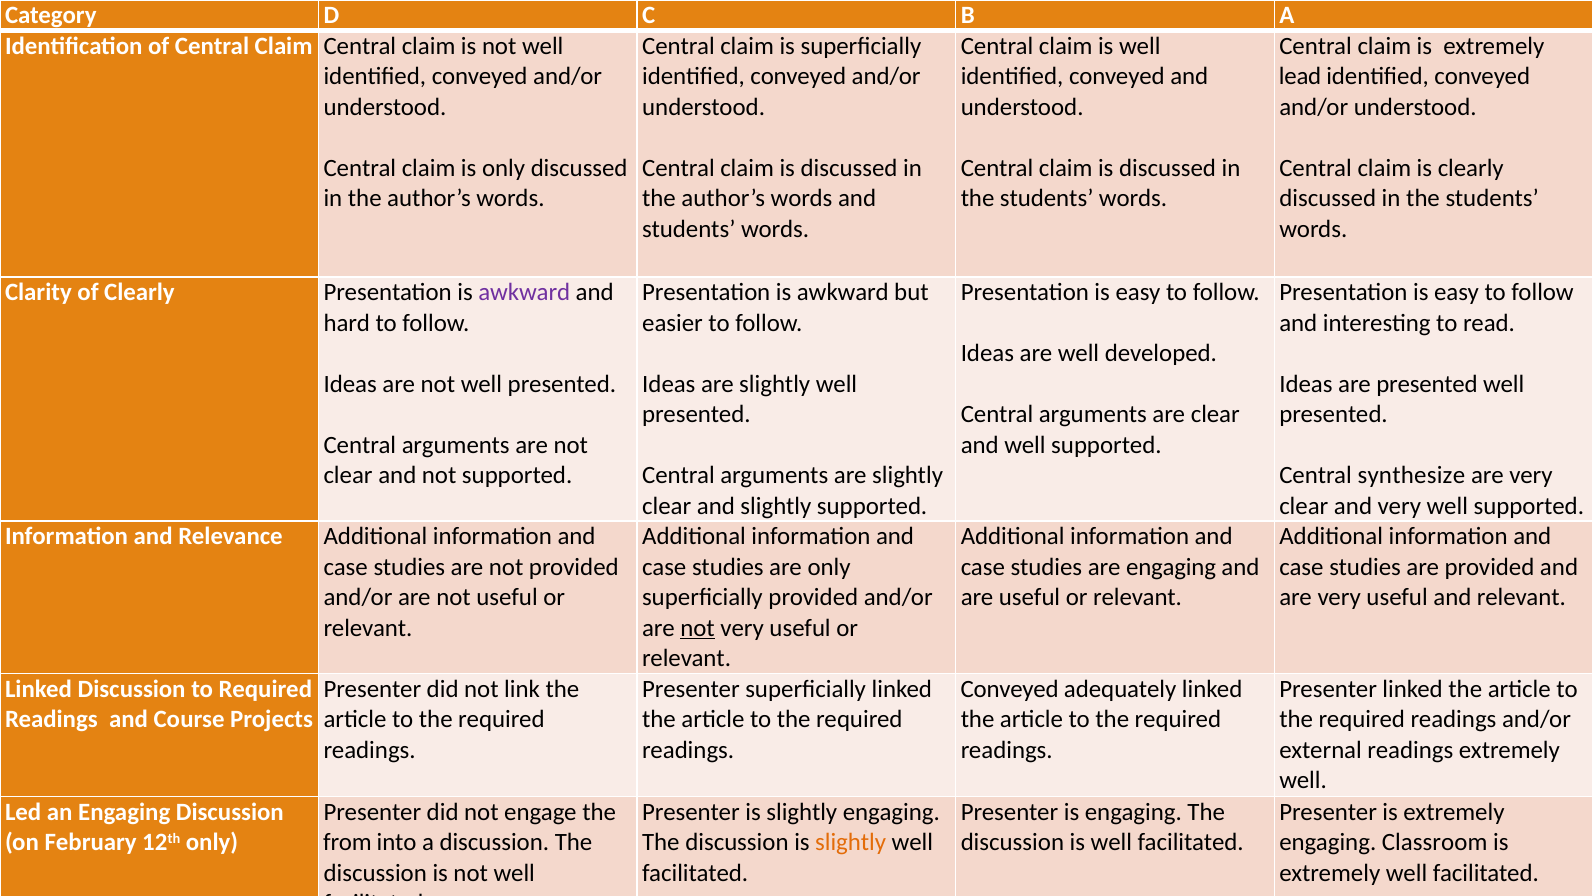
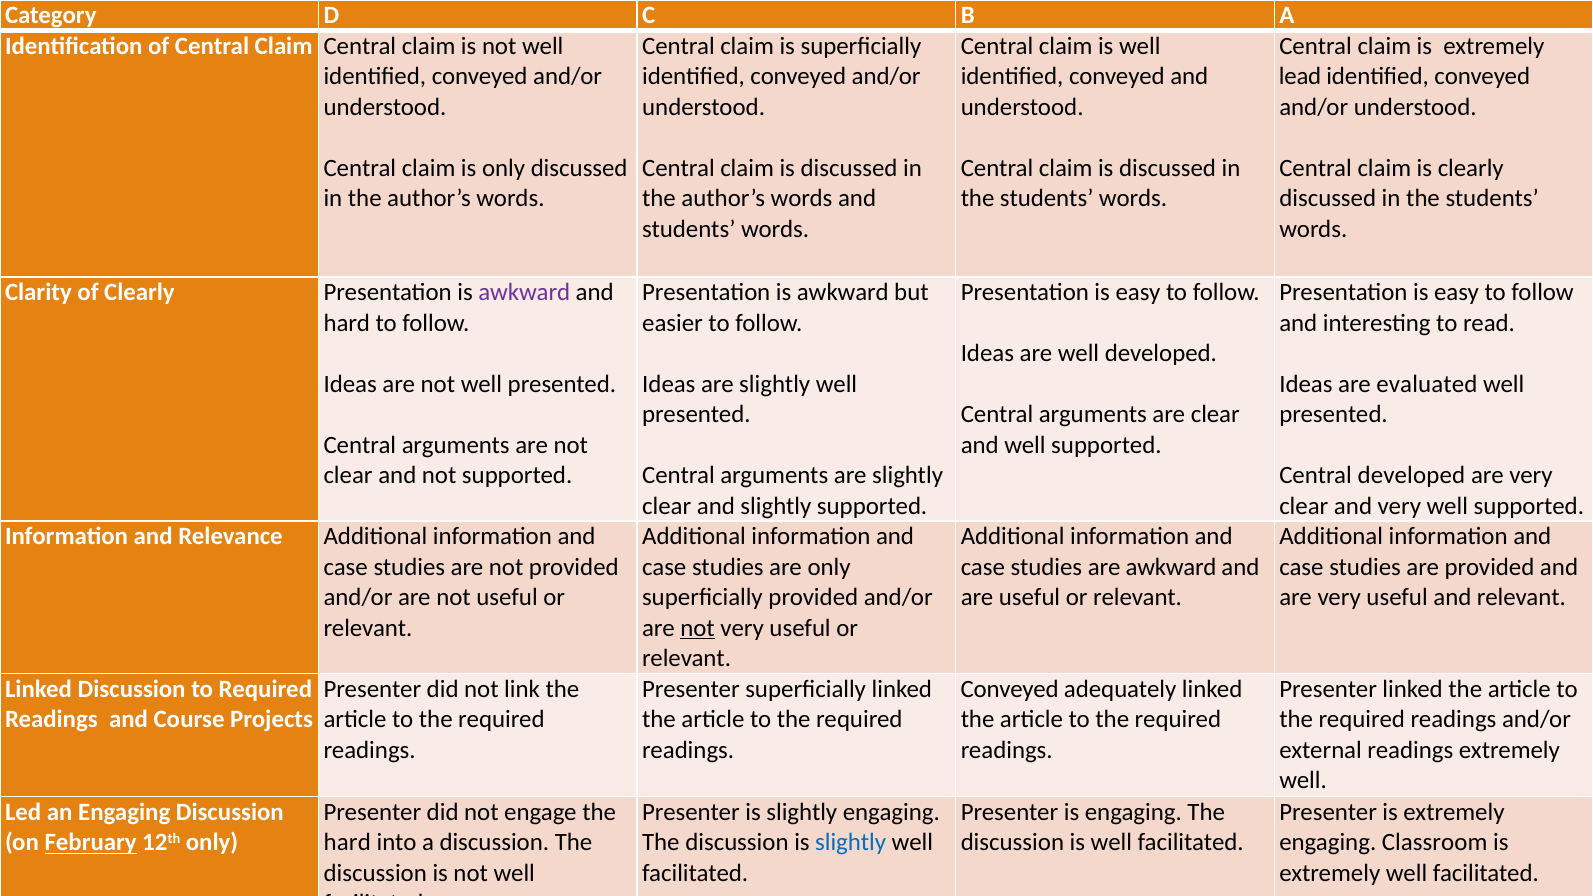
are presented: presented -> evaluated (1427, 384)
Central synthesize: synthesize -> developed (1411, 476)
are engaging: engaging -> awkward (1171, 567)
February underline: none -> present (91, 843)
from: from -> hard (347, 843)
slightly colour: orange -> blue (851, 843)
